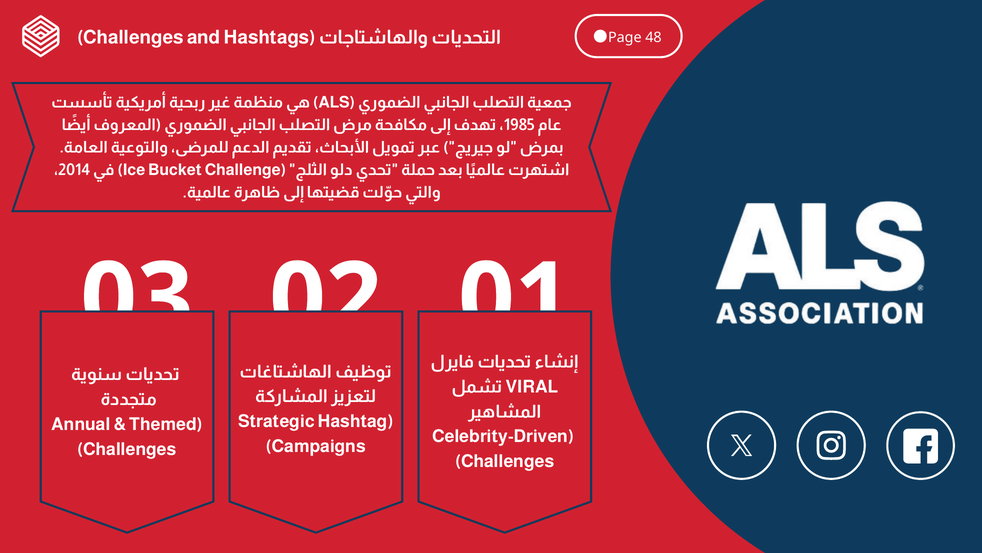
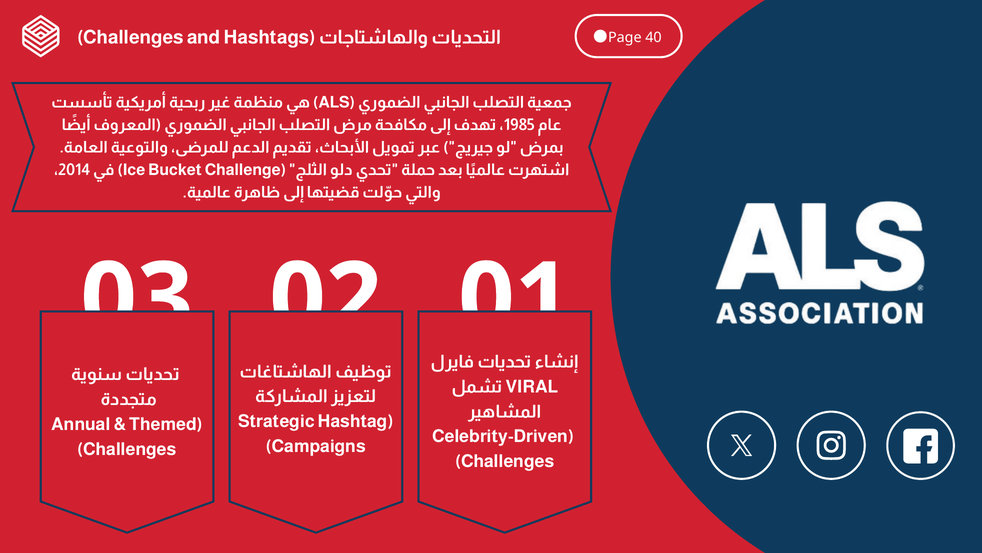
48: 48 -> 40 (653, 37)
